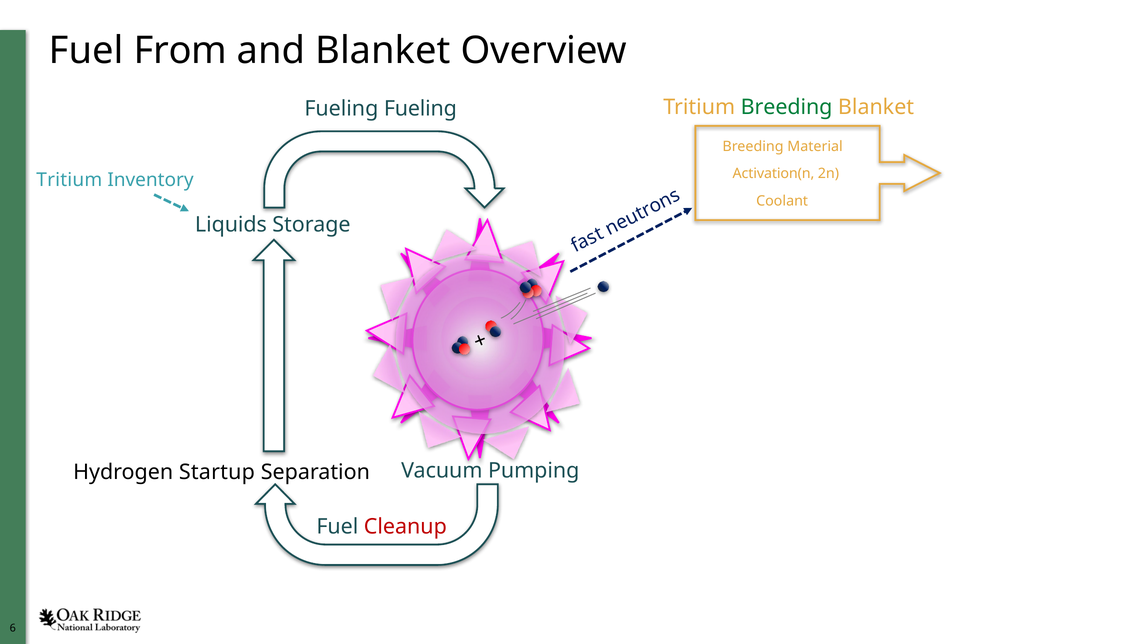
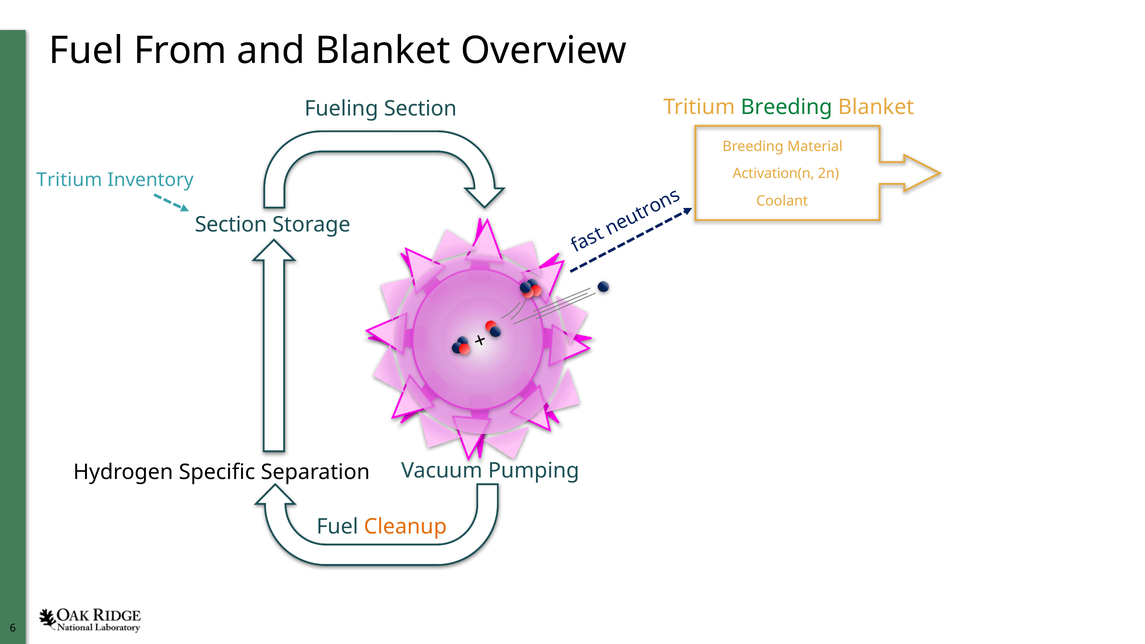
Fueling Fueling: Fueling -> Section (420, 109)
Liquids: Liquids -> Section (231, 225)
Startup: Startup -> Specific (217, 472)
Cleanup colour: red -> orange (405, 527)
